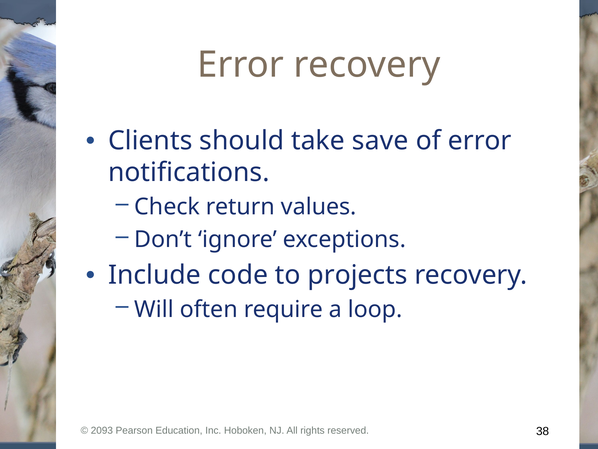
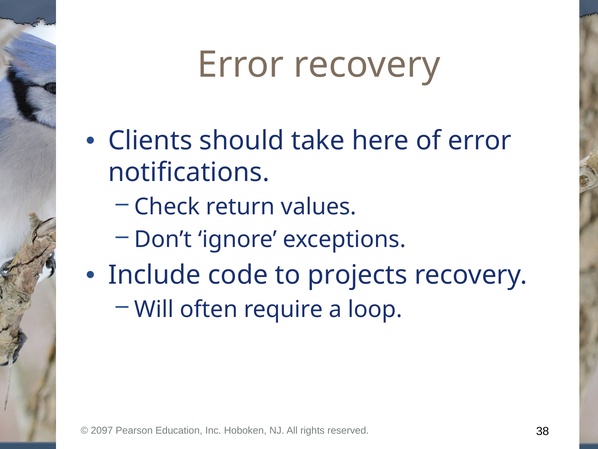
save: save -> here (380, 140)
2093: 2093 -> 2097 (102, 430)
